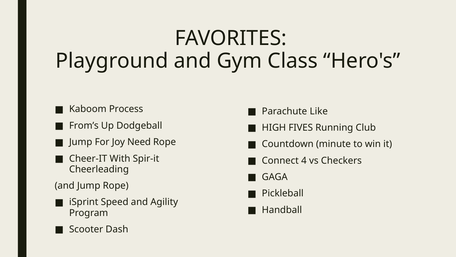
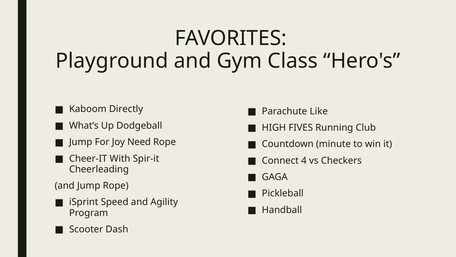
Process: Process -> Directly (126, 109)
From’s: From’s -> What’s (84, 125)
